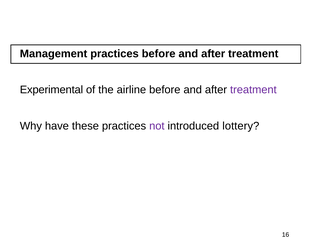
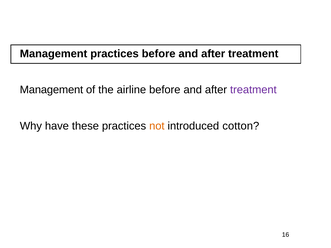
Experimental: Experimental -> Management (51, 90)
not colour: purple -> orange (157, 126)
lottery: lottery -> cotton (241, 126)
